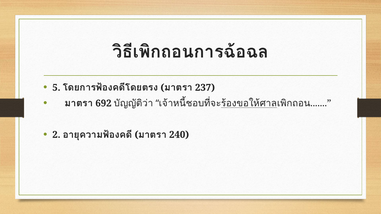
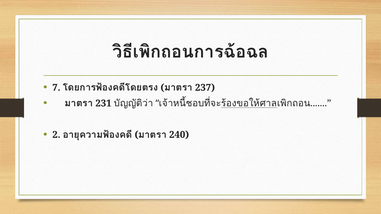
5: 5 -> 7 (56, 88)
692: 692 -> 231 (103, 103)
